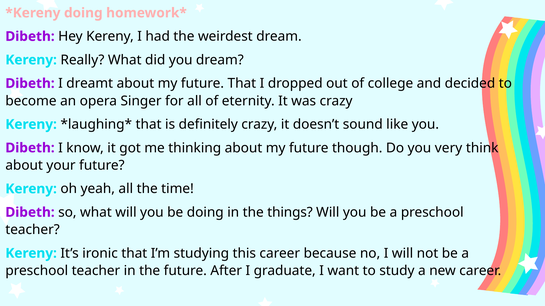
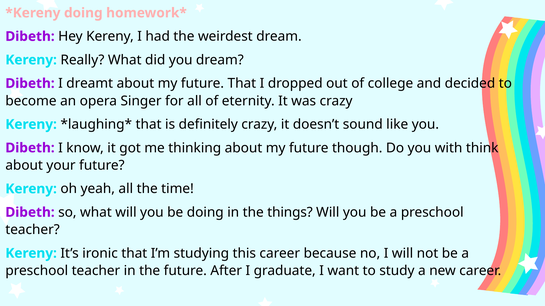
very: very -> with (449, 148)
